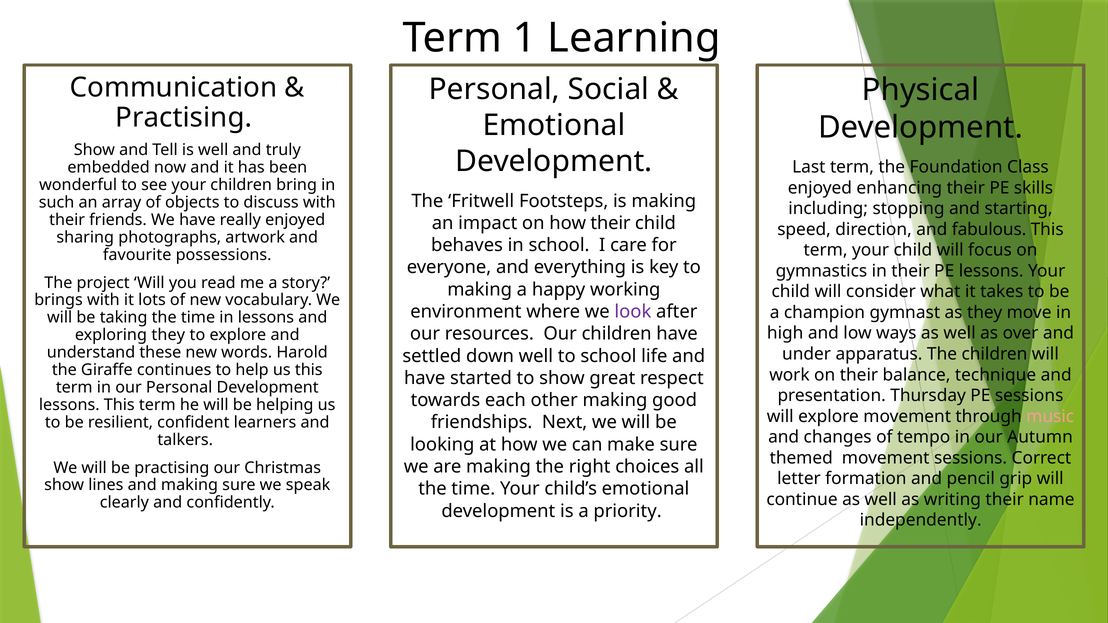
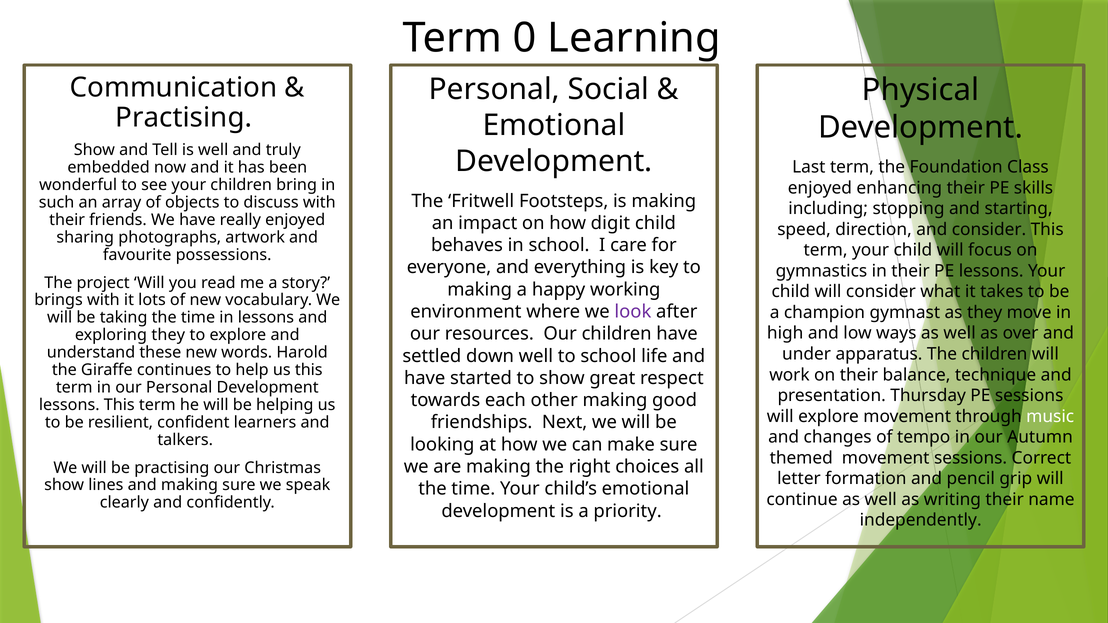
1: 1 -> 0 (525, 38)
how their: their -> digit (610, 223)
and fabulous: fabulous -> consider (989, 230)
music colour: pink -> white (1050, 416)
